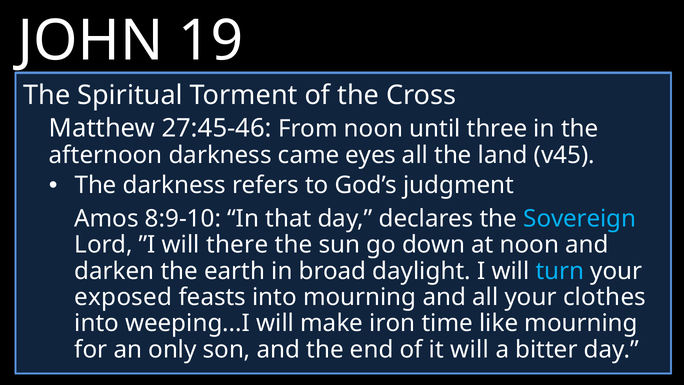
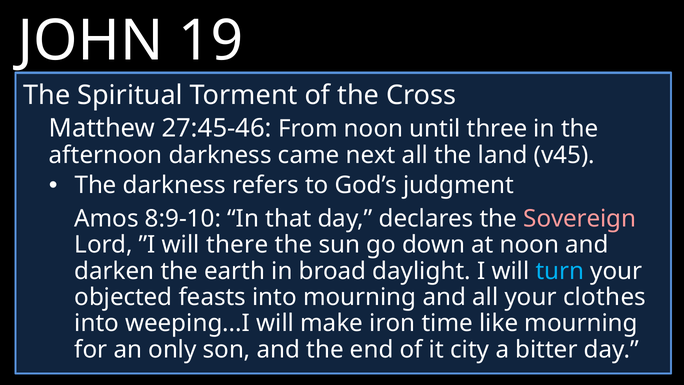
eyes: eyes -> next (371, 155)
Sovereign colour: light blue -> pink (580, 219)
exposed: exposed -> objected (123, 297)
it will: will -> city (470, 349)
